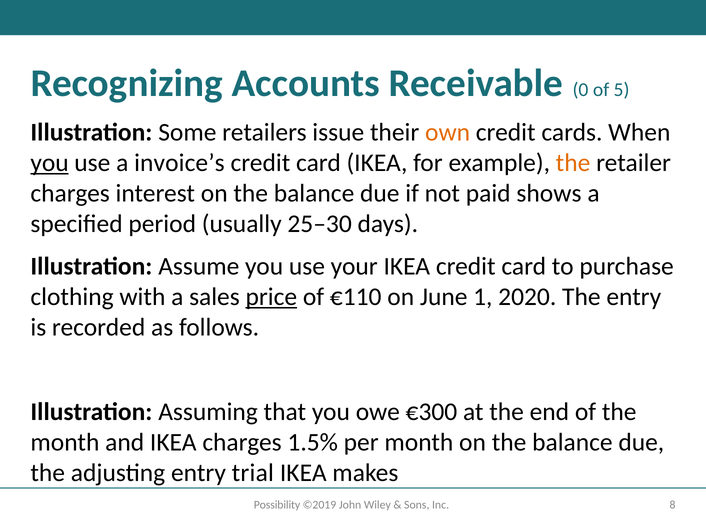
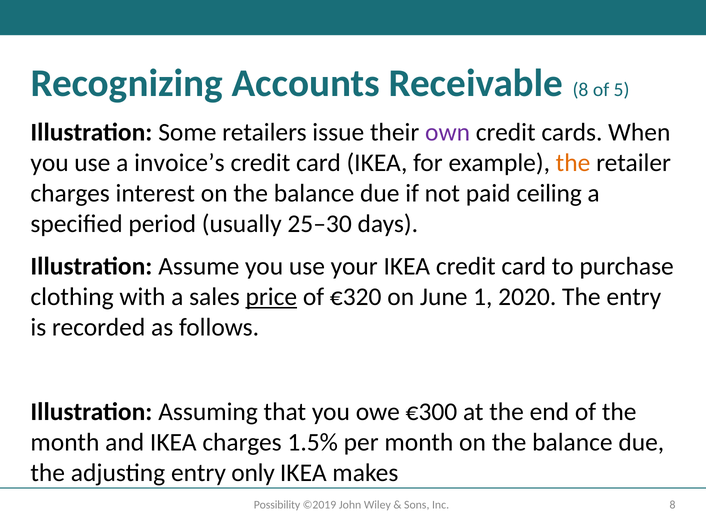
Receivable 0: 0 -> 8 (581, 90)
own colour: orange -> purple (448, 132)
you underline: present -> none (50, 163)
shows: shows -> ceiling (549, 193)
€110: €110 -> €320 (356, 297)
trial: trial -> only (253, 473)
